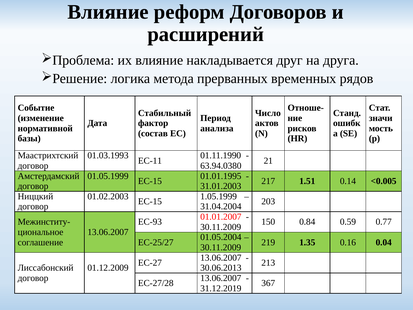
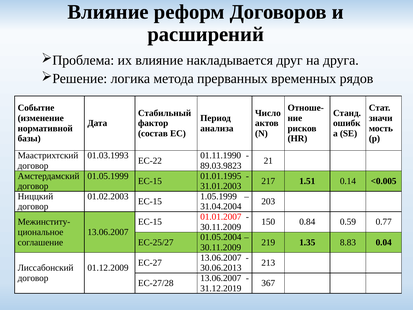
ЕС-11: ЕС-11 -> ЕС-22 (150, 161)
63.94.0380: 63.94.0380 -> 89.03.9823 (221, 166)
ЕС-93: ЕС-93 -> ЕС-15 (150, 222)
0.16: 0.16 -> 8.83 (348, 242)
